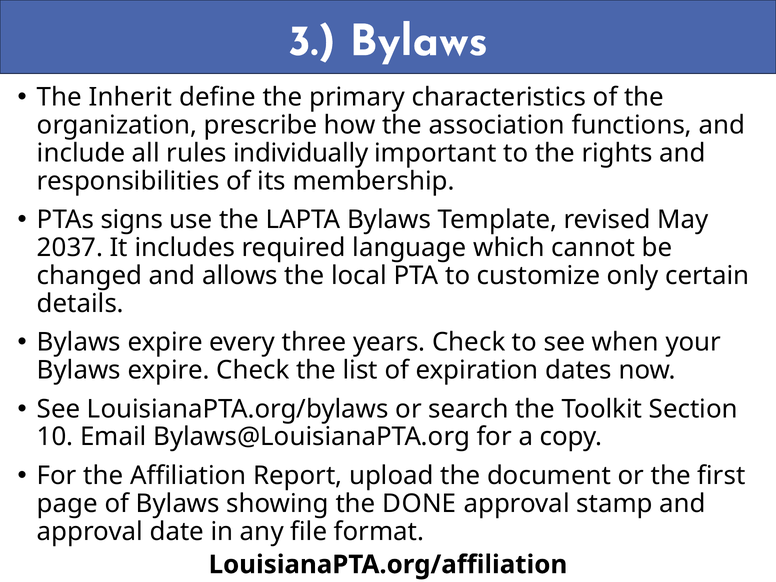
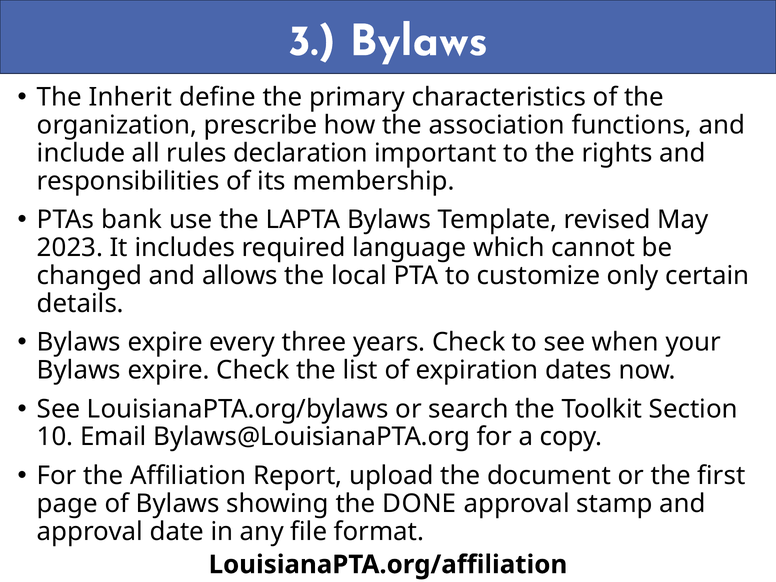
individually: individually -> declaration (301, 153)
signs: signs -> bank (132, 220)
2037: 2037 -> 2023 (70, 248)
